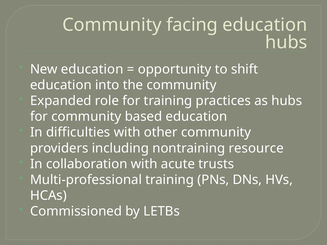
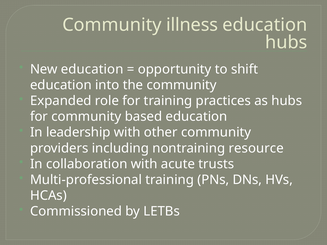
facing: facing -> illness (192, 25)
difficulties: difficulties -> leadership (78, 133)
